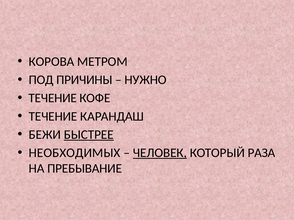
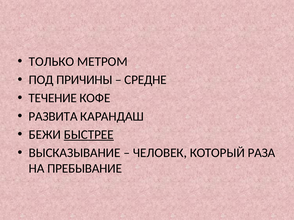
КОРОВА: КОРОВА -> ТОЛЬКО (51, 62)
НУЖНО: НУЖНО -> СРЕДНЕ (146, 80)
ТЕЧЕНИЕ: ТЕЧЕНИЕ -> РАЗВИТА (53, 117)
НЕОБХОДИМЫХ: НЕОБХОДИМЫХ -> ВЫСКАЗЫВАНИЕ (75, 153)
ЧЕЛОВЕК underline: present -> none (160, 153)
